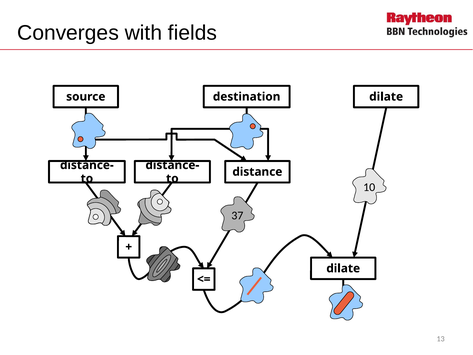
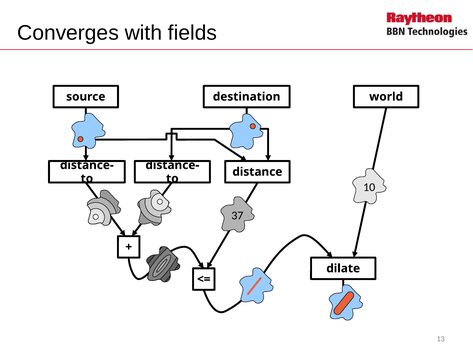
dilate: dilate -> world (386, 97)
